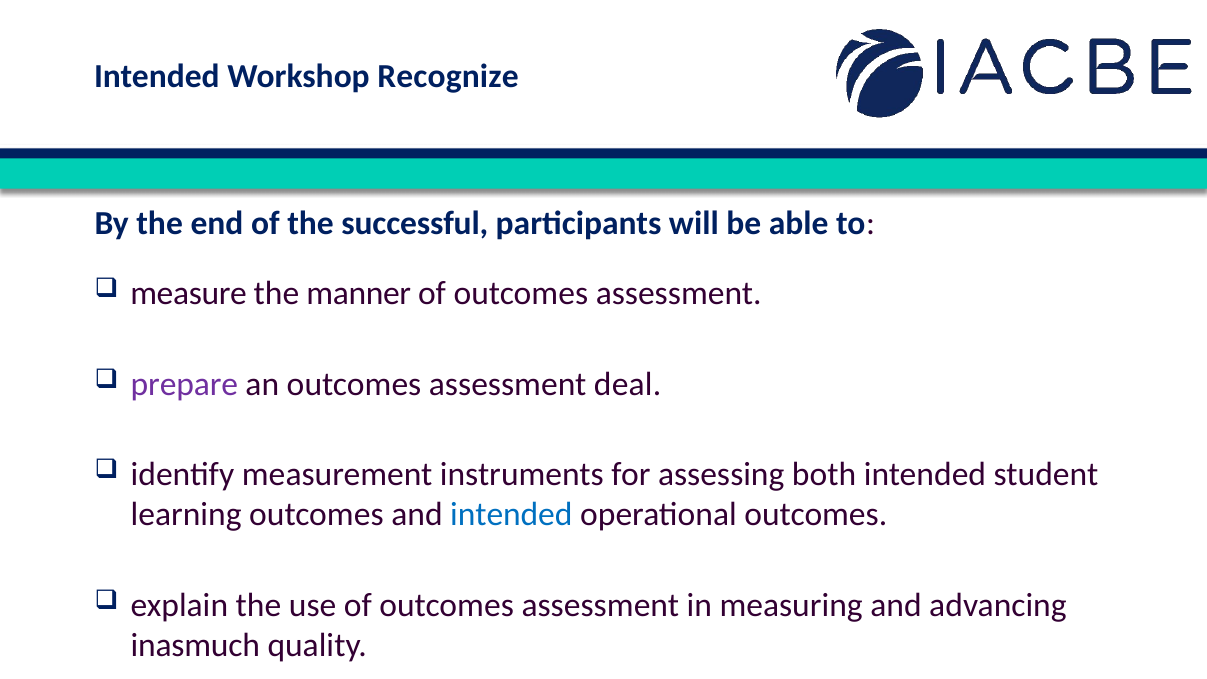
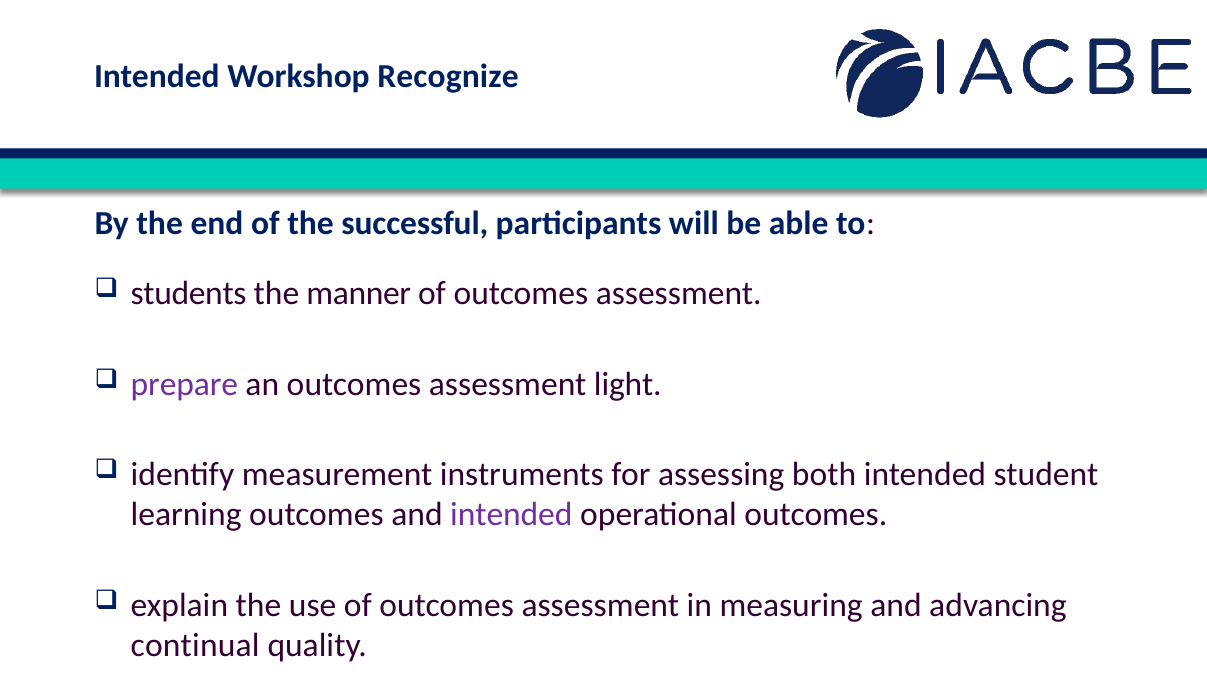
measure: measure -> students (189, 294)
deal: deal -> light (628, 384)
intended colour: blue -> purple (511, 515)
inasmuch: inasmuch -> continual (195, 646)
